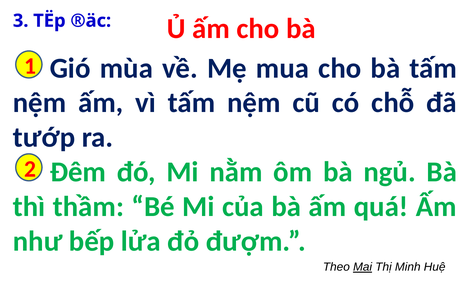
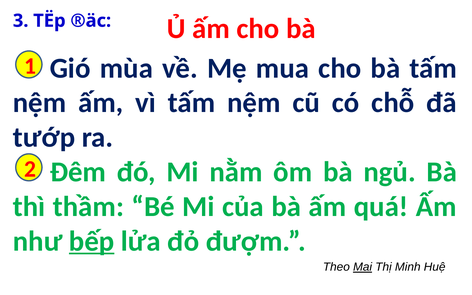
bếp underline: none -> present (92, 241)
